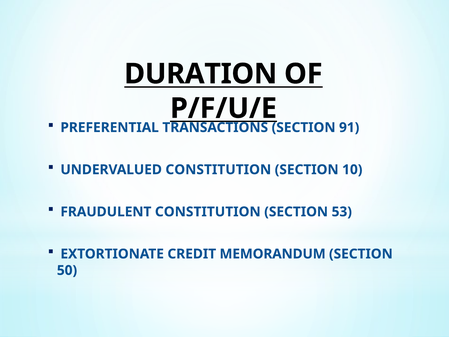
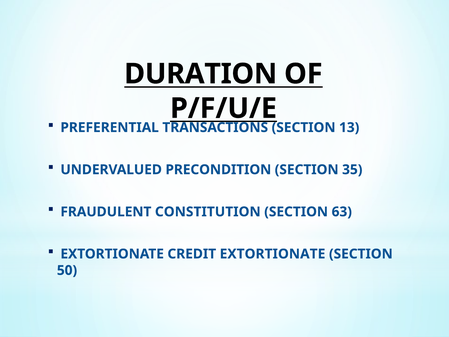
91: 91 -> 13 (349, 127)
UNDERVALUED CONSTITUTION: CONSTITUTION -> PRECONDITION (218, 170)
10: 10 -> 35 (352, 170)
53: 53 -> 63 (342, 212)
CREDIT MEMORANDUM: MEMORANDUM -> EXTORTIONATE (272, 254)
